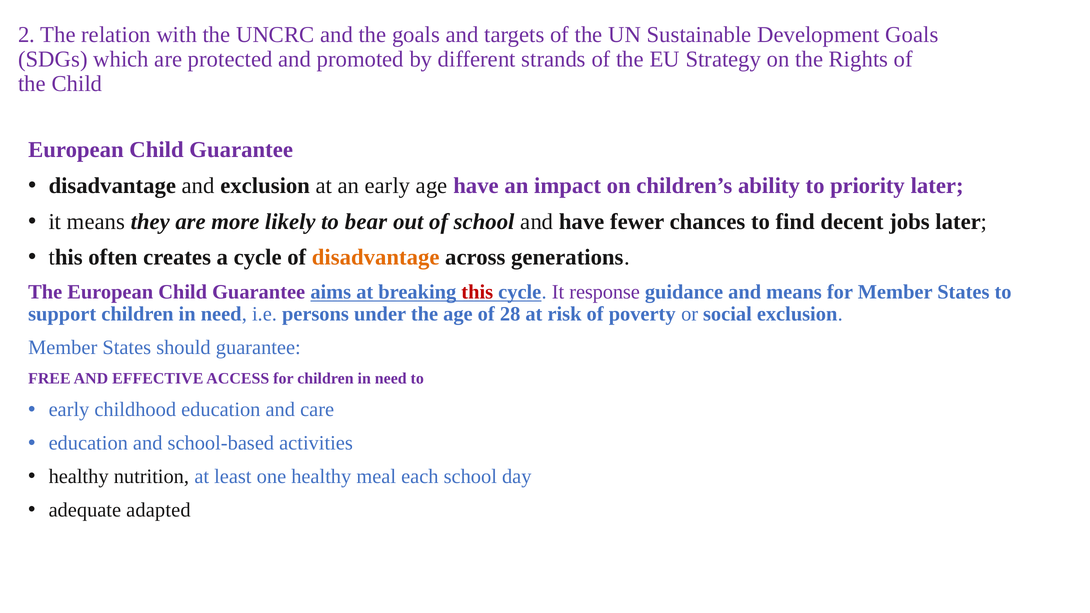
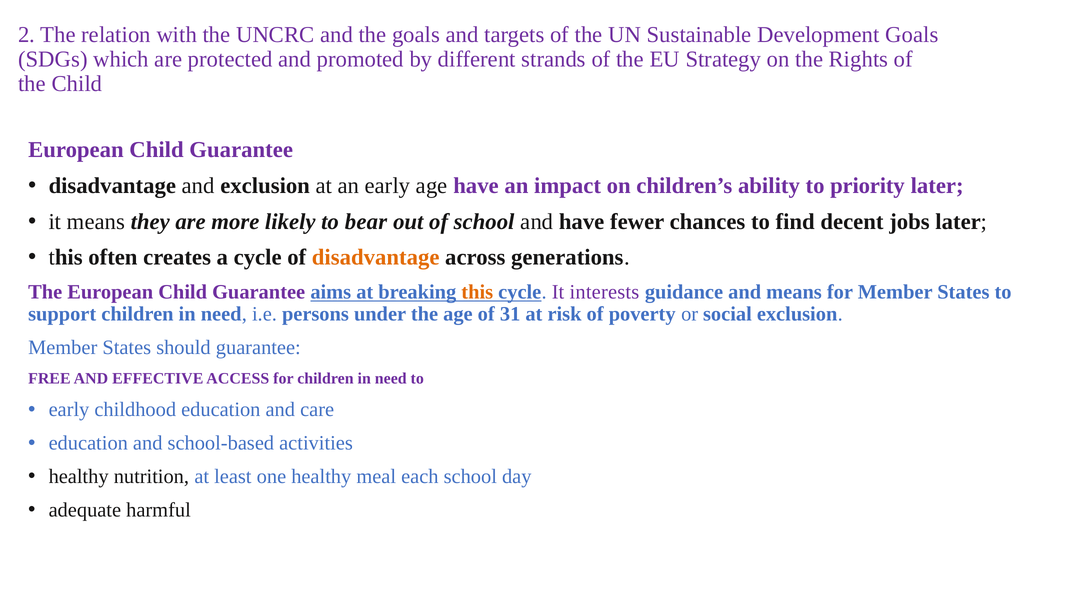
this colour: red -> orange (477, 292)
response: response -> interests (604, 292)
28: 28 -> 31 (510, 314)
adapted: adapted -> harmful (158, 510)
